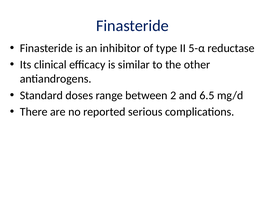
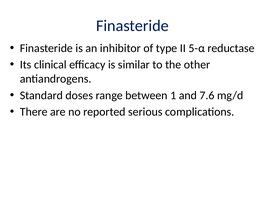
2: 2 -> 1 (173, 95)
6.5: 6.5 -> 7.6 (207, 95)
